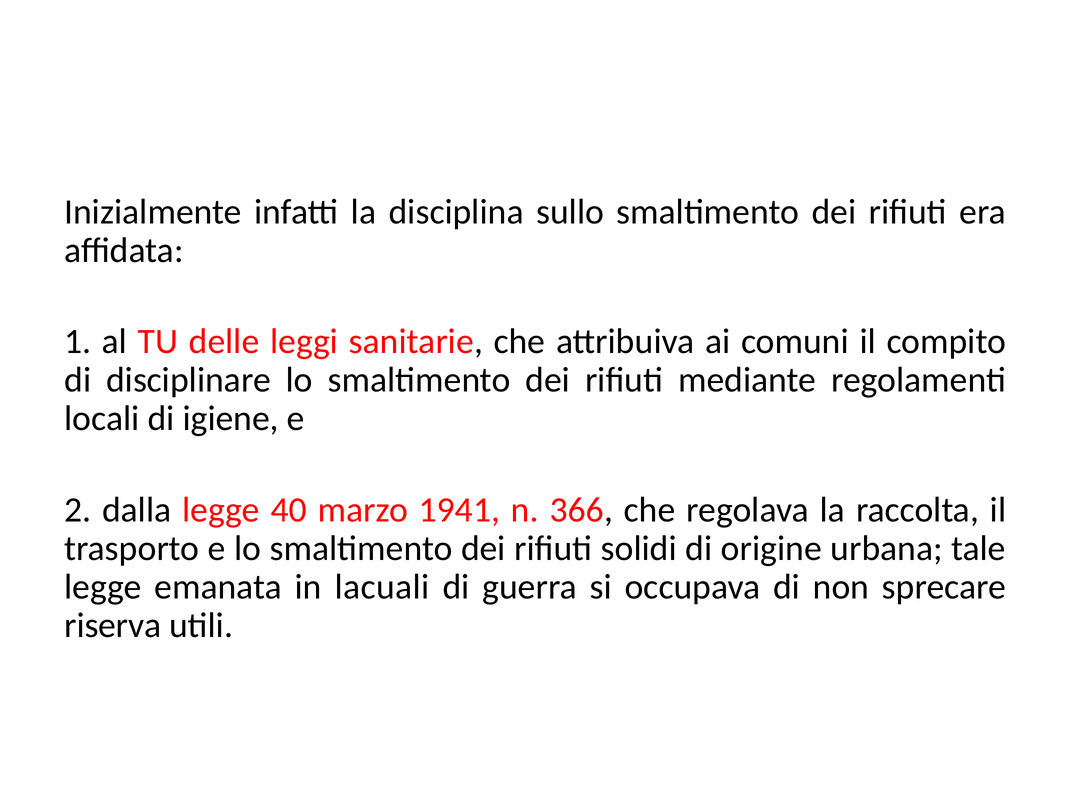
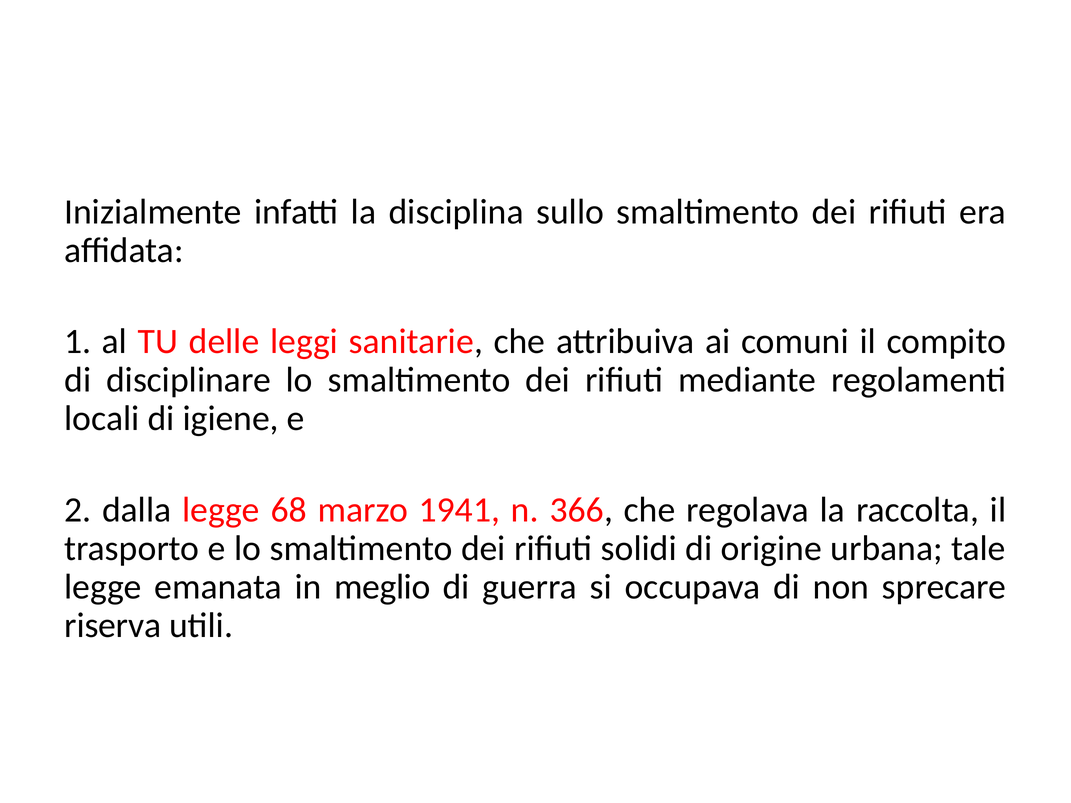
40: 40 -> 68 (289, 510)
lacuali: lacuali -> meglio (382, 587)
